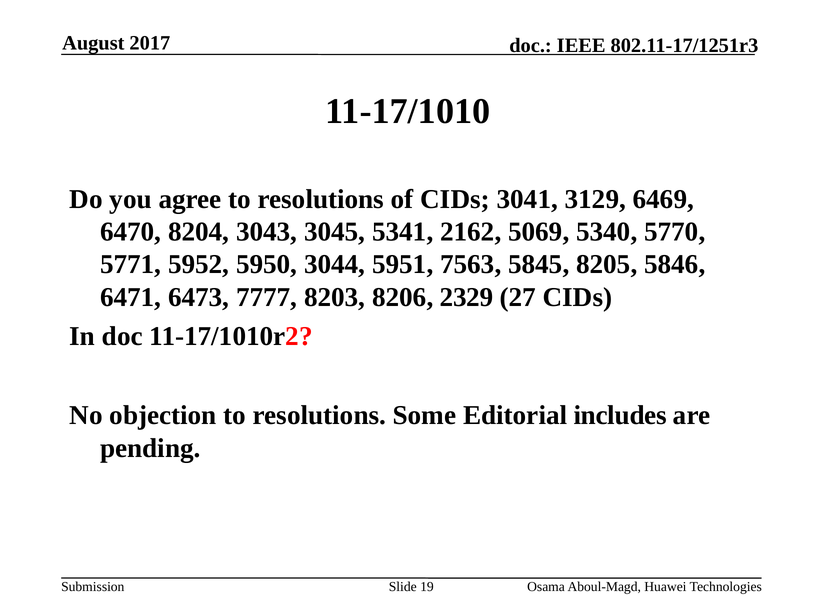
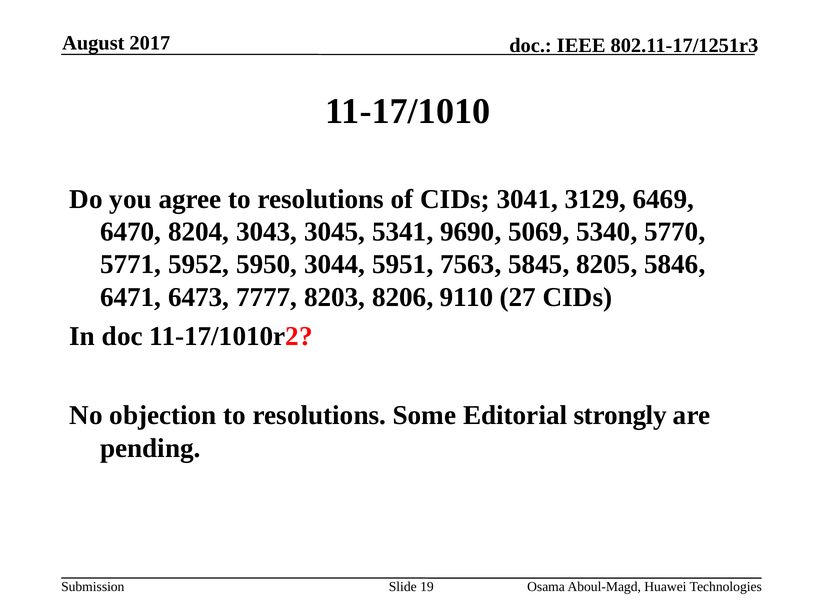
2162: 2162 -> 9690 (471, 232)
2329: 2329 -> 9110 (467, 297)
includes: includes -> strongly (620, 415)
